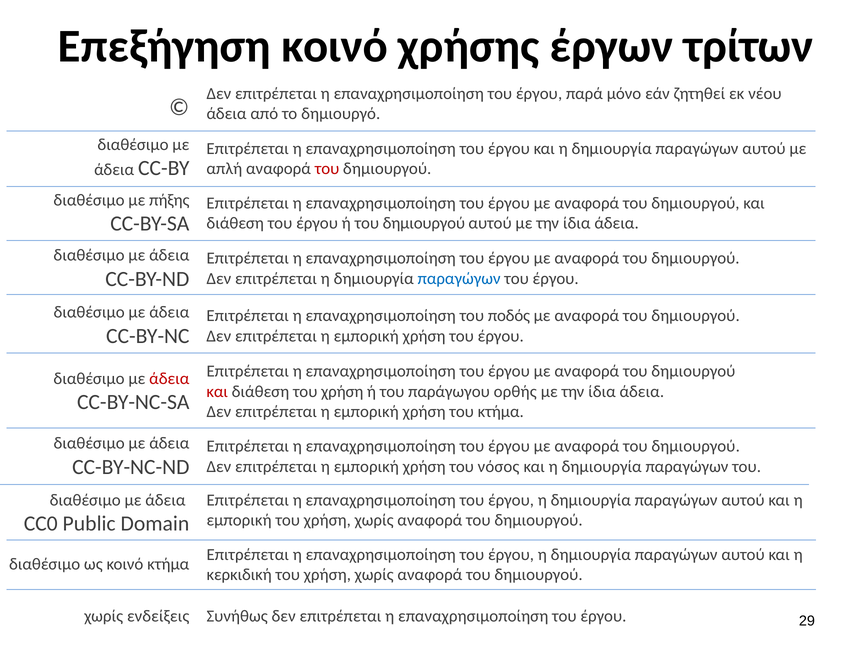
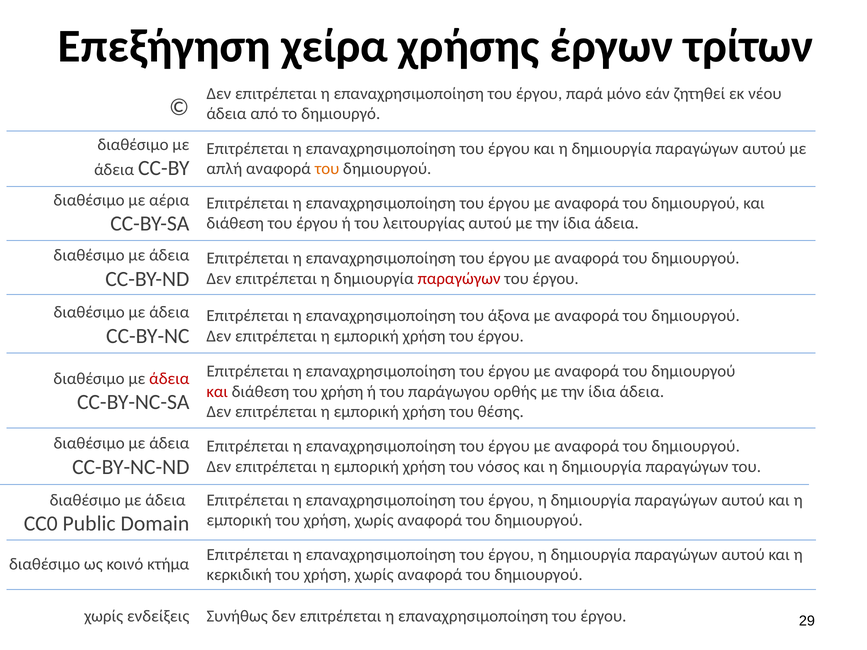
Επεξήγηση κοινό: κοινό -> χείρα (334, 46)
του colour: red -> orange (327, 169)
πήξης: πήξης -> αέρια (169, 200)
ή του δημιουργού: δημιουργού -> λειτουργίας (424, 224)
παραγώγων colour: blue -> red (459, 279)
ποδός: ποδός -> άξονα (509, 316)
του κτήμα: κτήμα -> θέσης (501, 412)
